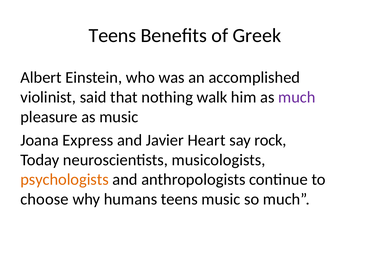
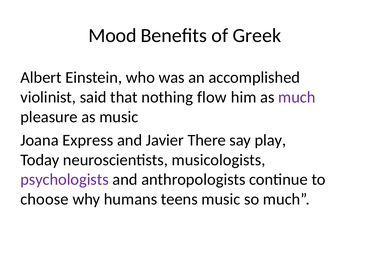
Teens: Teens -> Mood (112, 36)
walk: walk -> flow (212, 97)
Heart: Heart -> There (207, 140)
rock: rock -> play (270, 140)
psychologists colour: orange -> purple (65, 180)
